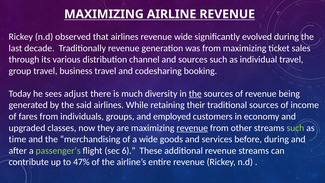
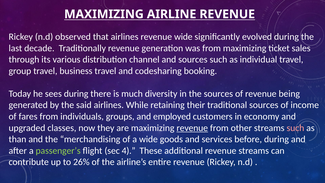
sees adjust: adjust -> during (76, 94)
the underline: present -> none (195, 94)
such colour: light green -> pink (295, 128)
time: time -> than (17, 139)
6: 6 -> 4 (129, 151)
47%: 47% -> 26% (81, 162)
